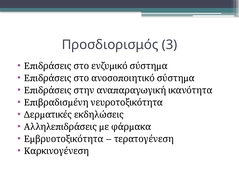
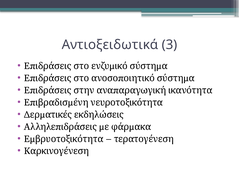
Προσδιορισμός: Προσδιορισμός -> Αντιοξειδωτικά (110, 45)
